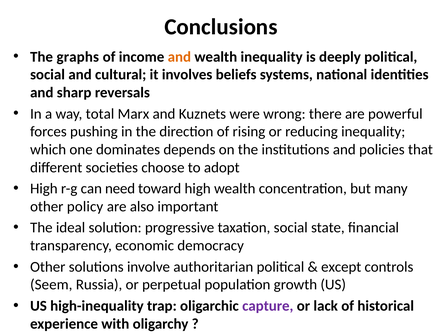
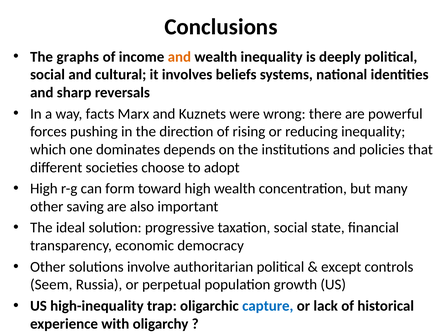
total: total -> facts (100, 114)
need: need -> form (120, 189)
policy: policy -> saving (85, 207)
capture colour: purple -> blue (268, 306)
